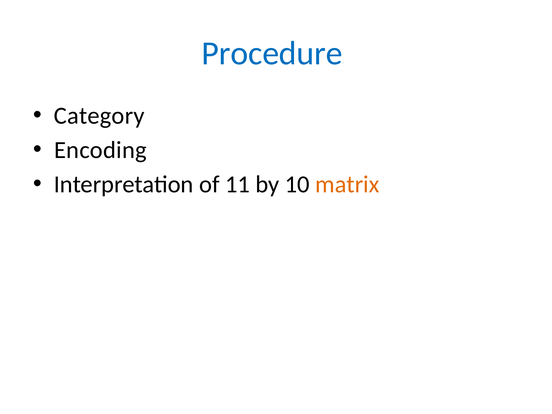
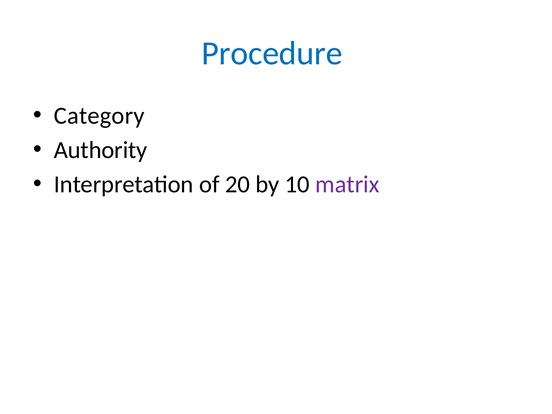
Encoding: Encoding -> Authority (101, 150)
11: 11 -> 20 (237, 185)
matrix colour: orange -> purple (347, 185)
